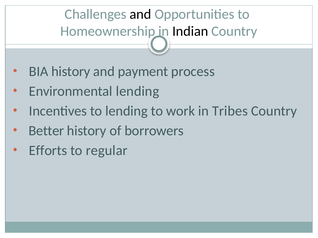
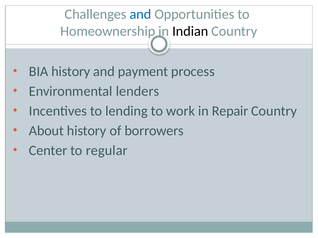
and colour: black -> blue (141, 14)
Environmental lending: lending -> lenders (138, 91)
Tribes: Tribes -> Repair (230, 111)
Better: Better -> About (46, 131)
Efforts: Efforts -> Center (48, 151)
